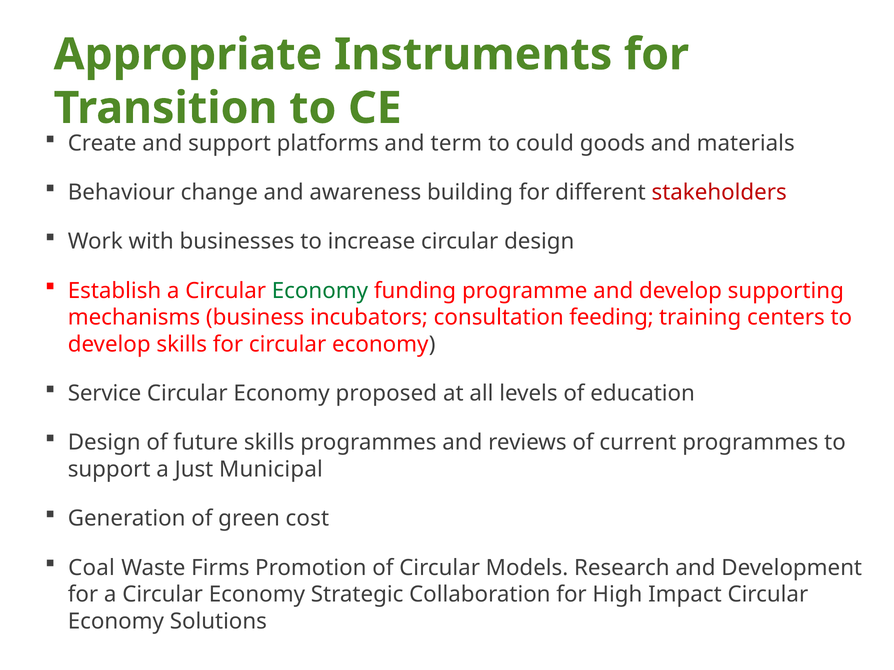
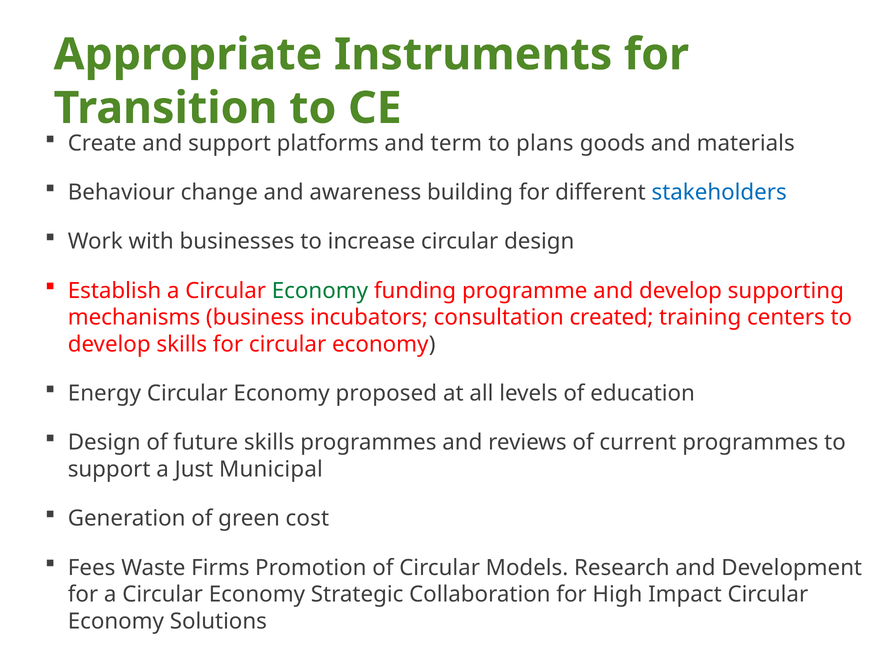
could: could -> plans (545, 143)
stakeholders colour: red -> blue (719, 193)
feeding: feeding -> created (612, 318)
Service: Service -> Energy (104, 394)
Coal: Coal -> Fees (92, 568)
